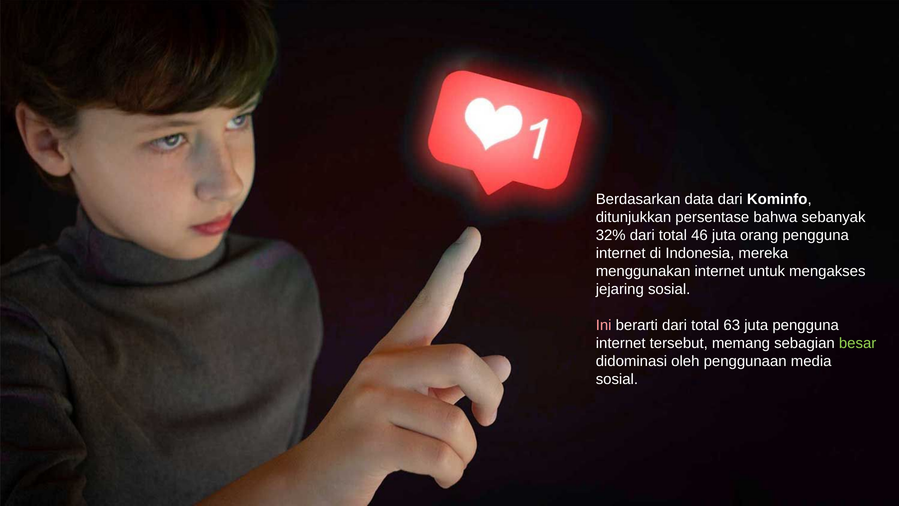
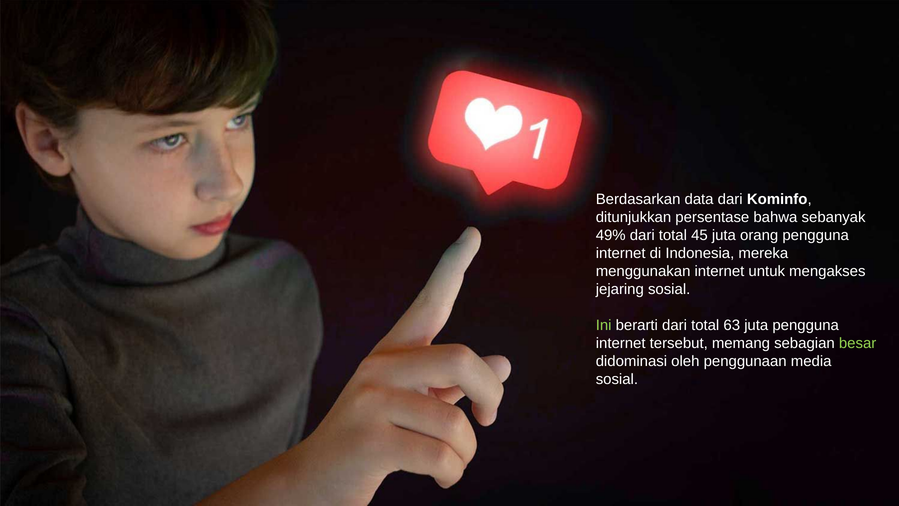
32%: 32% -> 49% (611, 235)
46: 46 -> 45 (699, 235)
Ini colour: pink -> light green (604, 325)
